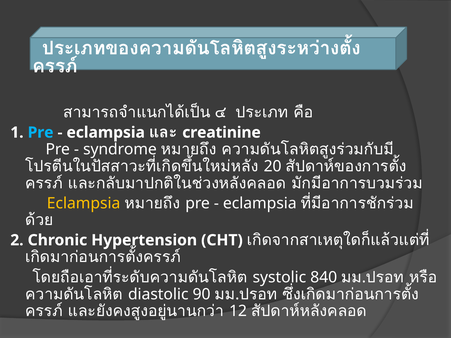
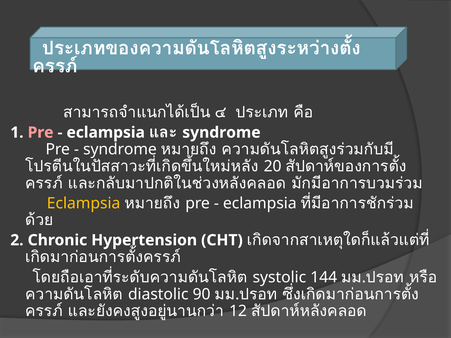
Pre colour: light blue -> pink (41, 133)
creatinine: creatinine -> syndrome (221, 133)
840: 840 -> 144 (324, 278)
